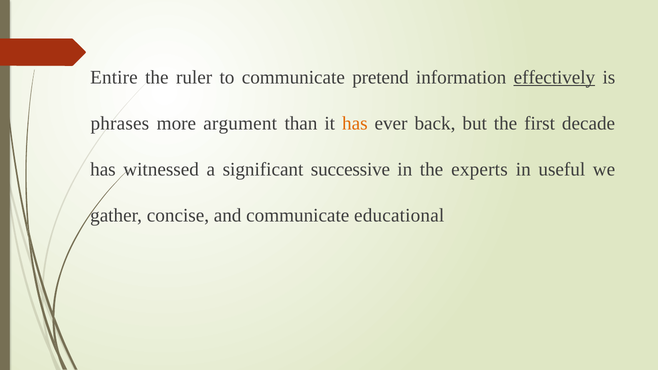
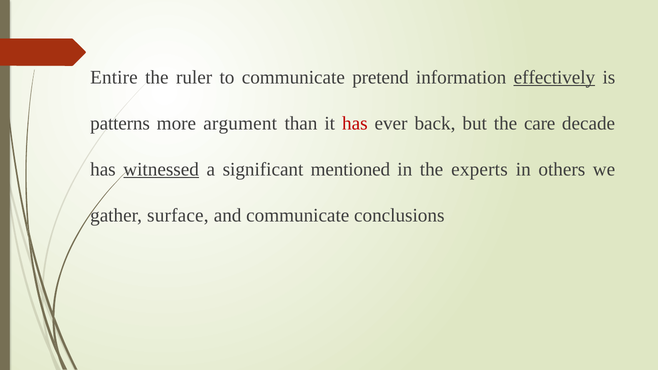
phrases: phrases -> patterns (120, 123)
has colour: orange -> red (355, 123)
first: first -> care (540, 123)
witnessed underline: none -> present (161, 169)
successive: successive -> mentioned (350, 169)
useful: useful -> others (562, 169)
concise: concise -> surface (178, 215)
educational: educational -> conclusions (399, 215)
